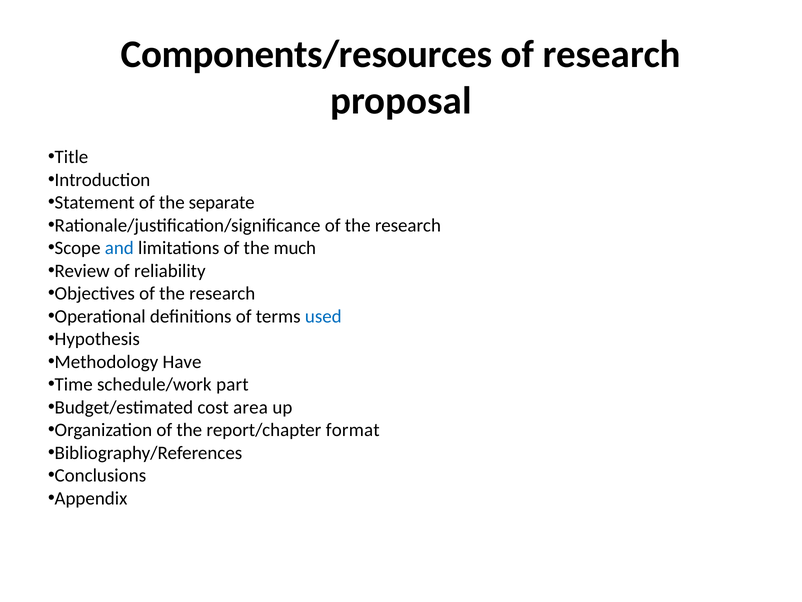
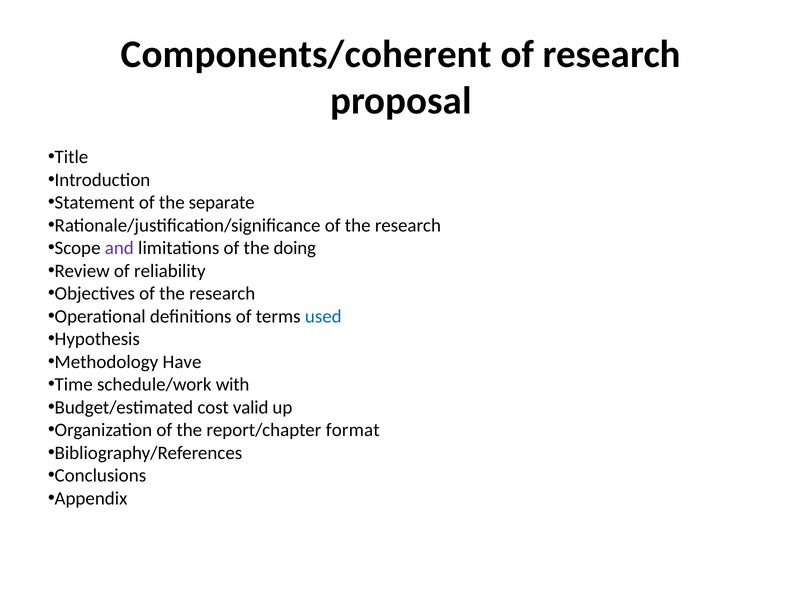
Components/resources: Components/resources -> Components/coherent (306, 54)
and colour: blue -> purple (119, 248)
much: much -> doing (295, 248)
part: part -> with (233, 384)
area: area -> valid (251, 407)
